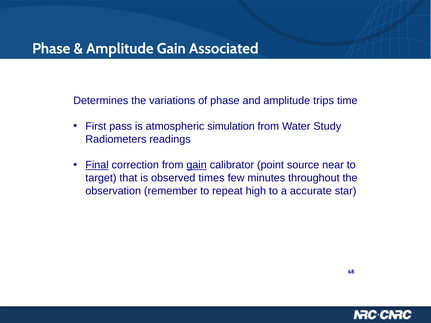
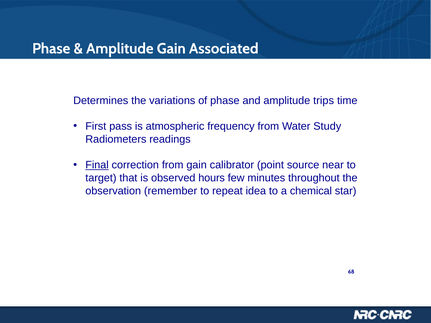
simulation: simulation -> frequency (231, 126)
gain underline: present -> none (197, 165)
times: times -> hours (212, 178)
high: high -> idea (256, 191)
accurate: accurate -> chemical (311, 191)
